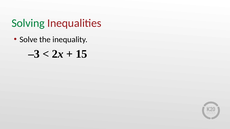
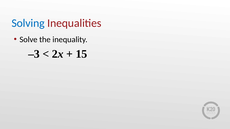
Solving colour: green -> blue (28, 23)
